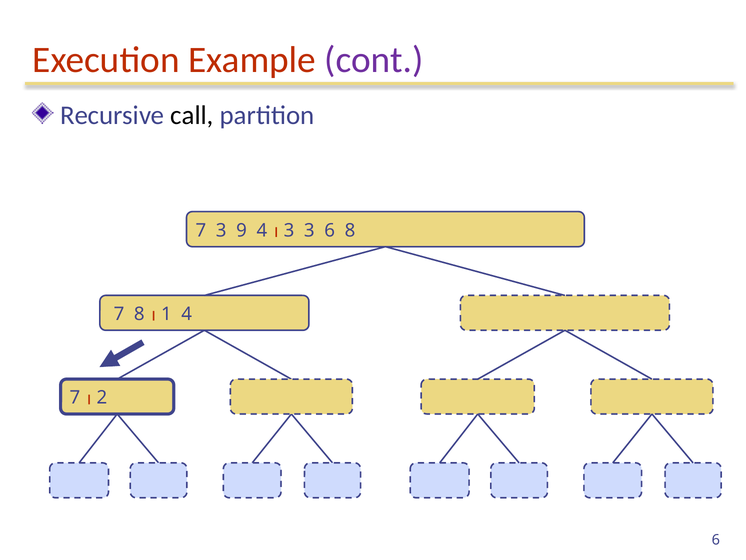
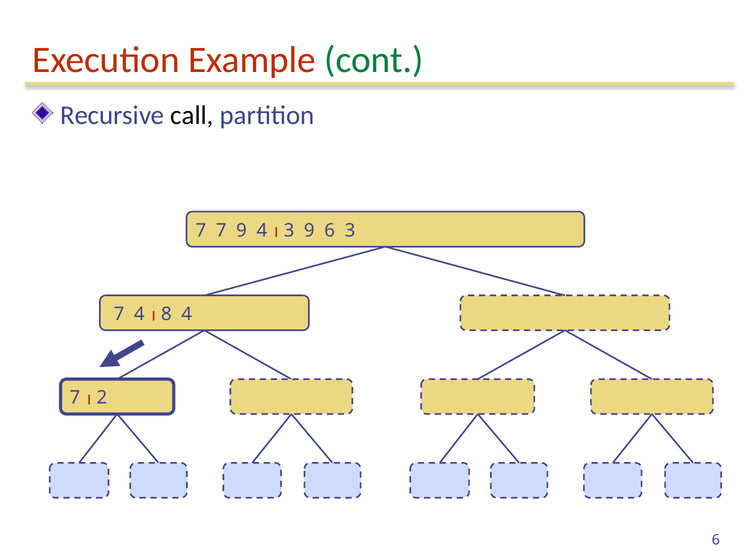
cont colour: purple -> green (374, 60)
7 3: 3 -> 7 (221, 230)
3 3: 3 -> 9 (309, 230)
6 8: 8 -> 3 (350, 230)
8: 8 -> 4 (139, 314)
1: 1 -> 8 (166, 314)
